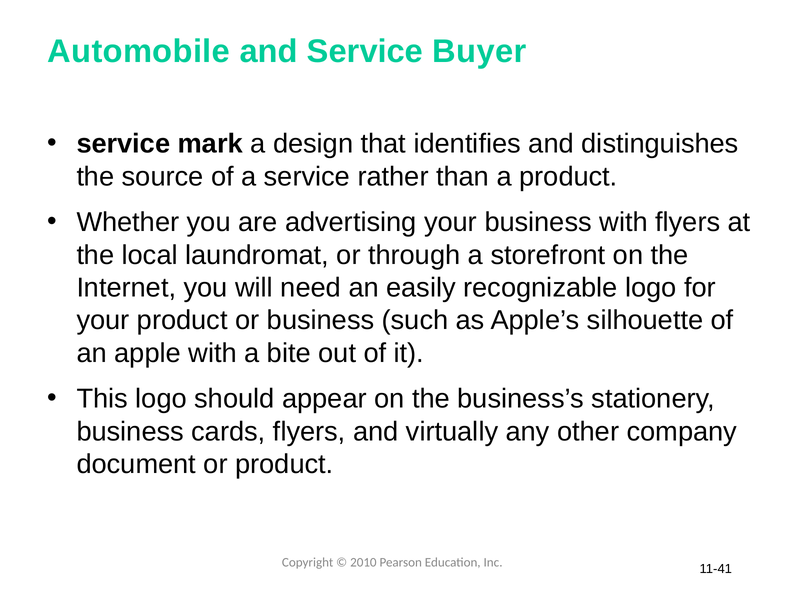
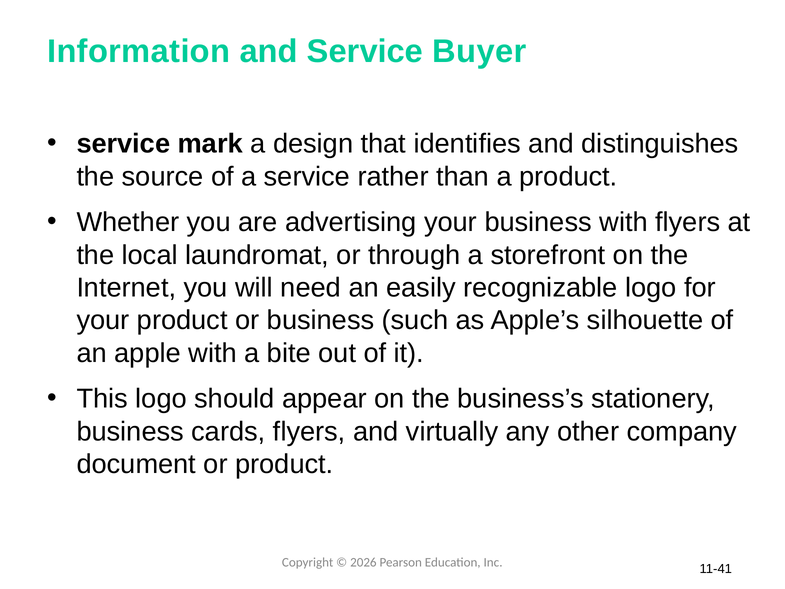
Automobile: Automobile -> Information (139, 51)
2010: 2010 -> 2026 (363, 562)
